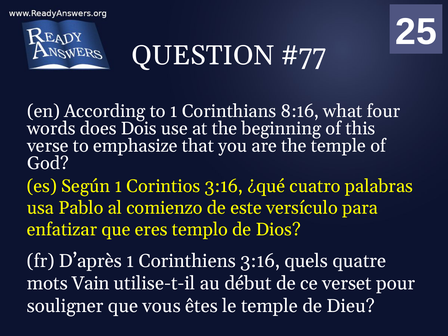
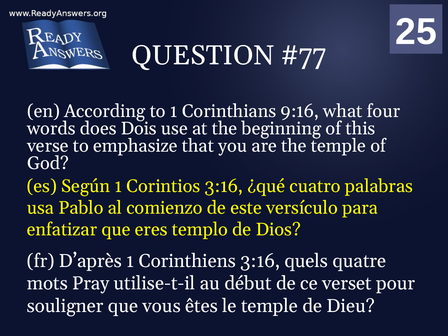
8:16: 8:16 -> 9:16 (300, 111)
Vain: Vain -> Pray (91, 284)
